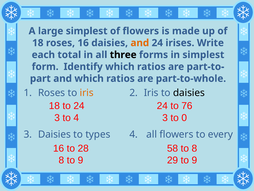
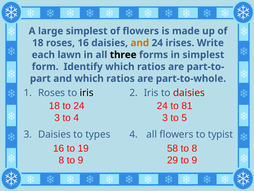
total: total -> lawn (69, 55)
iris colour: orange -> black (87, 93)
daisies colour: black -> red (189, 93)
76: 76 -> 81 (187, 106)
0: 0 -> 5 (184, 117)
every: every -> typist (220, 134)
28: 28 -> 19 (83, 148)
